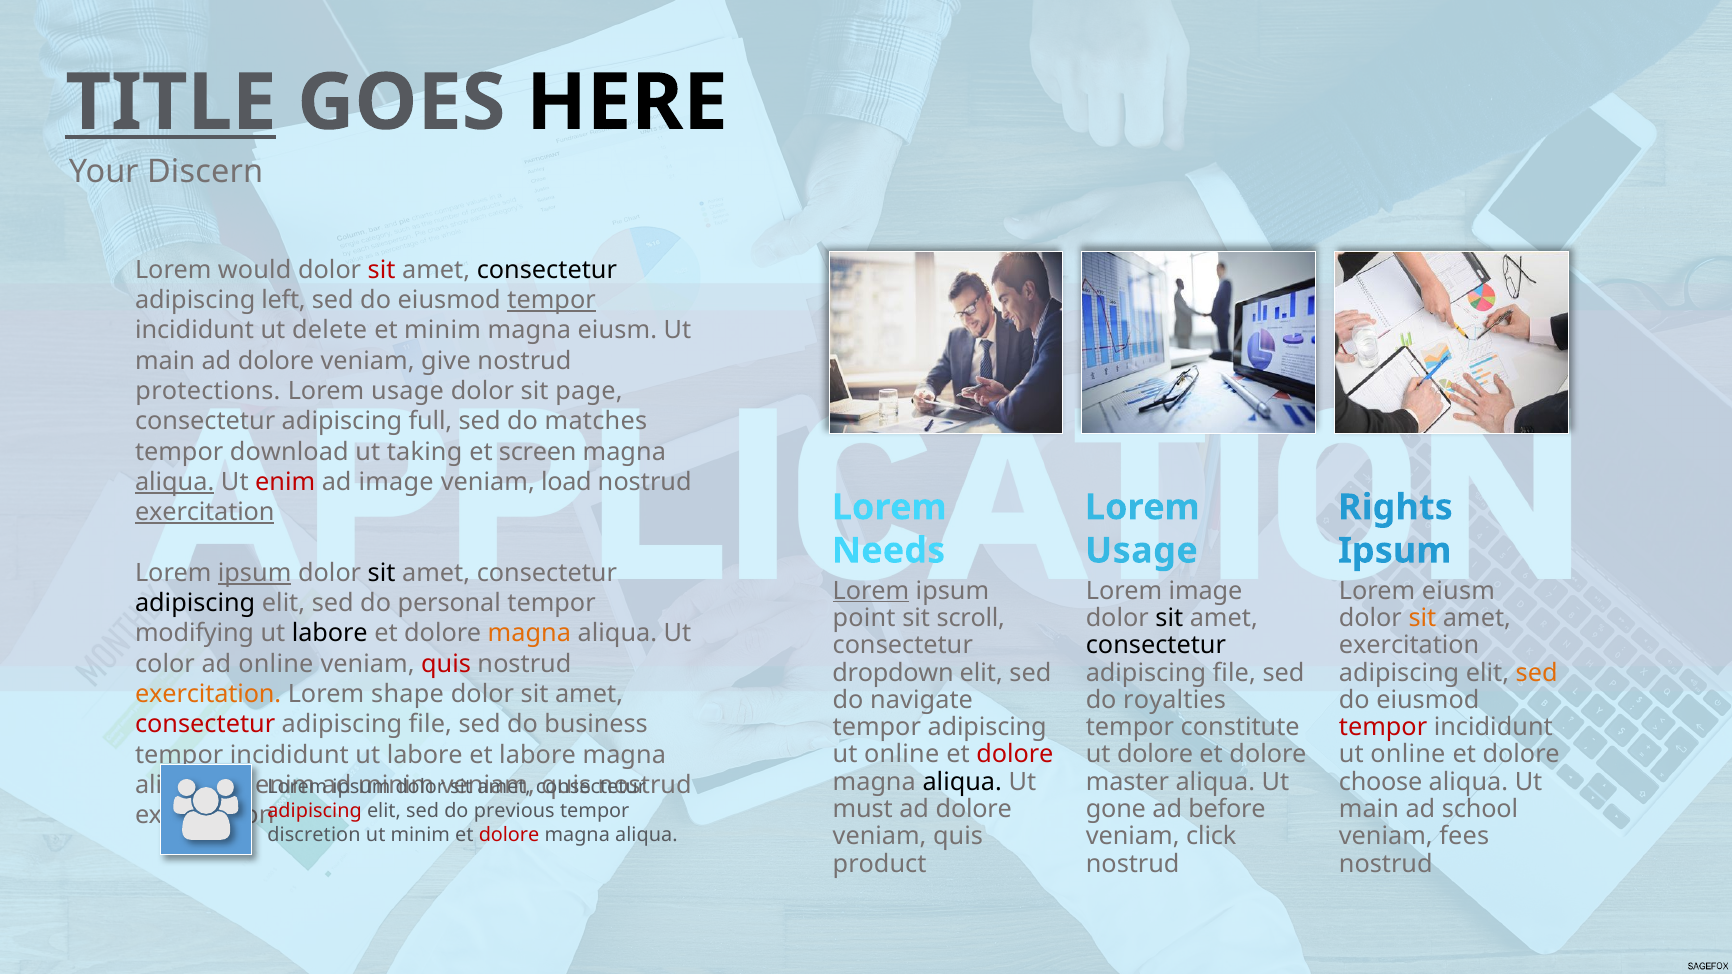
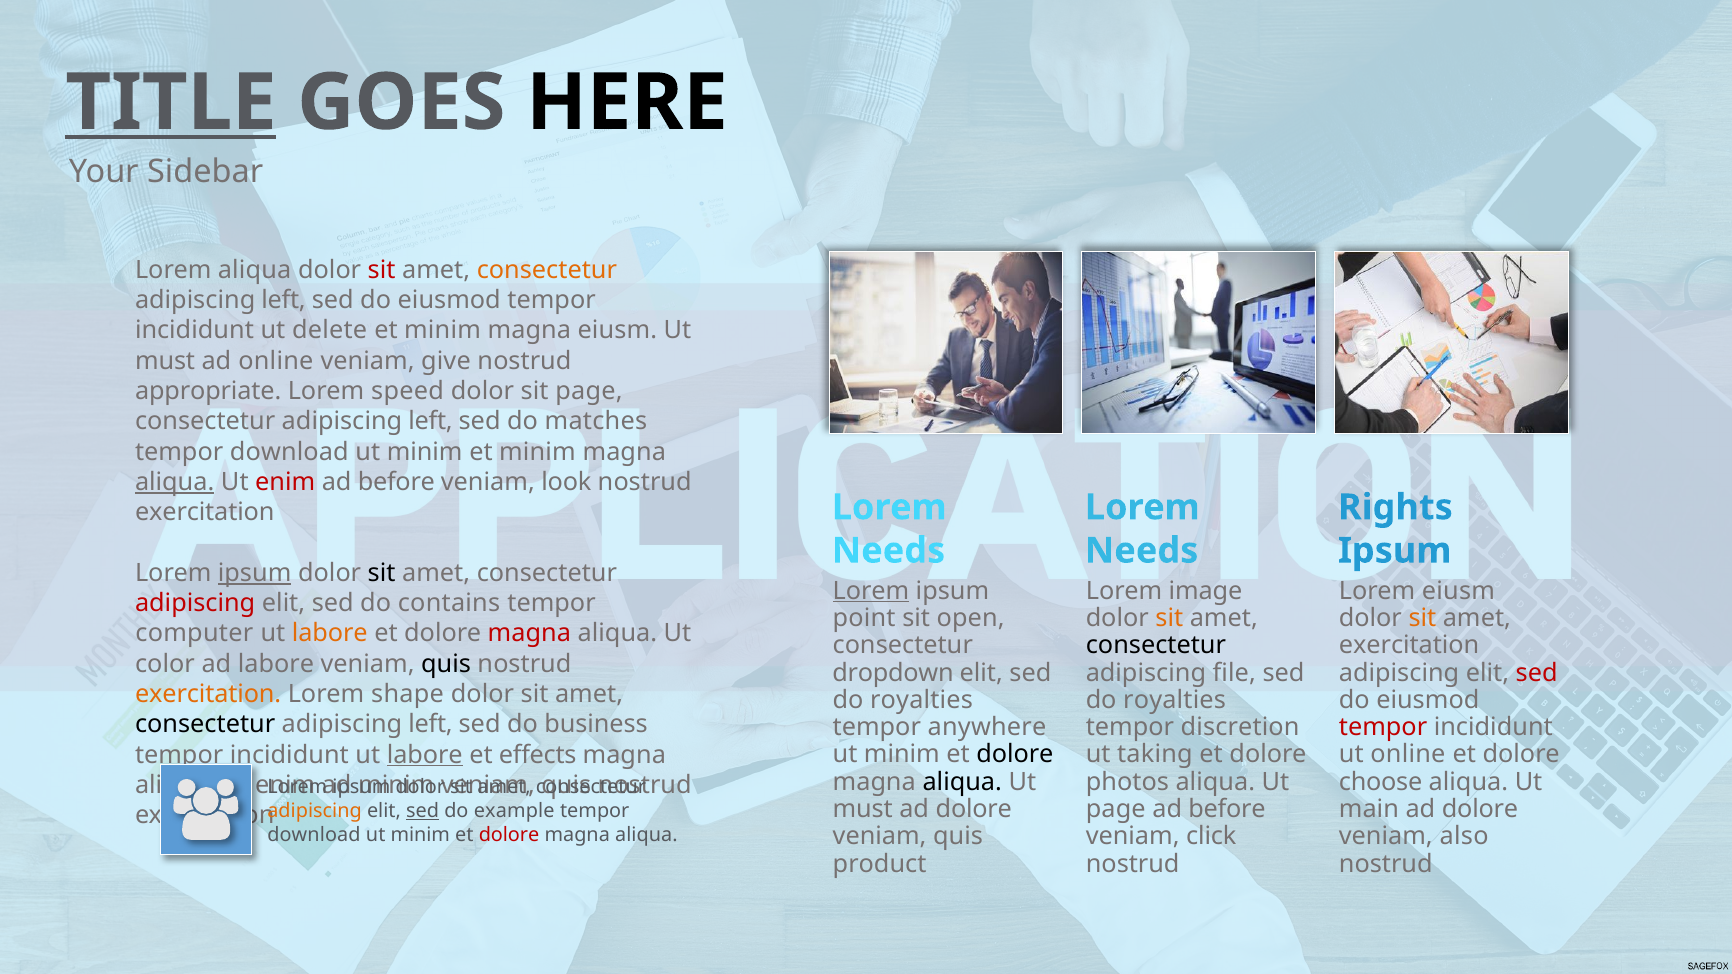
Discern: Discern -> Sidebar (205, 172)
Lorem would: would -> aliqua (255, 270)
consectetur colour: black -> orange (547, 270)
tempor underline: present -> none (552, 300)
main: main -> must (165, 361)
dolore: dolore -> online (276, 361)
protections: protections -> appropriate (208, 391)
usage: usage -> speed (407, 391)
full: full -> left (430, 421)
taking: taking -> minim (425, 452)
screen: screen -> minim (537, 452)
image: image -> before (396, 482)
load: load -> look (566, 482)
exercitation underline: present -> none (205, 512)
Usage: Usage -> Needs (1142, 551)
adipiscing colour: black -> red (195, 603)
personal: personal -> contains (449, 603)
scroll: scroll -> open (971, 618)
sit colour: black -> orange (1169, 618)
modifying: modifying -> computer (194, 634)
labore colour: black -> orange (330, 634)
magna colour: orange -> red (529, 634)
ad online: online -> labore (276, 664)
quis colour: red -> black (446, 664)
sed colour: orange -> red (1537, 673)
navigate: navigate -> royalties (922, 700)
consectetur colour: red -> black (205, 725)
file: file -> left (430, 725)
tempor adipiscing: adipiscing -> anywhere (987, 727)
constitute: constitute -> discretion (1240, 727)
online: online -> minim (902, 755)
dolore colour: red -> black (1015, 755)
ut dolore: dolore -> taking (1155, 755)
labore underline: none -> present (425, 755)
et labore: labore -> effects (538, 755)
master: master -> photos (1127, 782)
gone: gone -> page (1116, 809)
school: school -> dolore (1480, 809)
adipiscing colour: red -> orange (315, 811)
sed underline: none -> present (423, 811)
previous: previous -> example (514, 811)
discretion: discretion -> download (314, 835)
fees: fees -> also (1464, 837)
